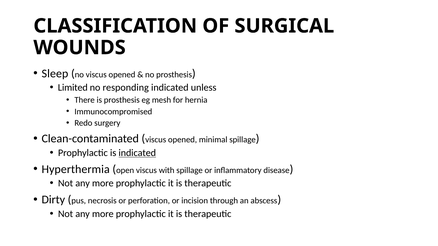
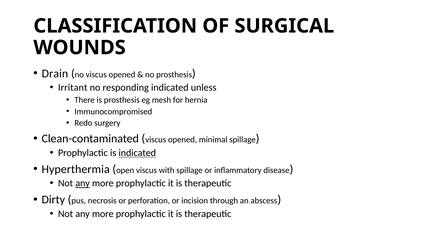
Sleep: Sleep -> Drain (55, 74)
Limited: Limited -> Irritant (73, 88)
any underline: none -> present (83, 184)
